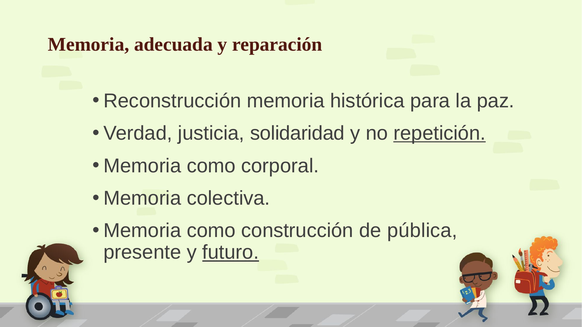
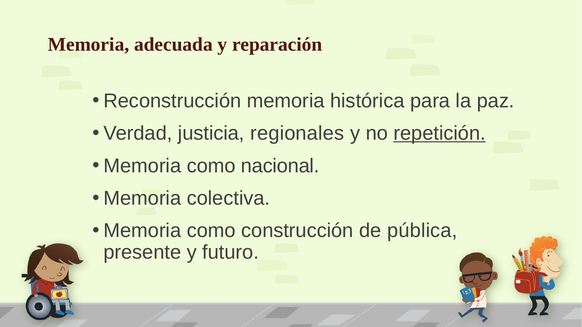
solidaridad: solidaridad -> regionales (297, 133)
corporal: corporal -> nacional (280, 166)
futuro underline: present -> none (231, 253)
